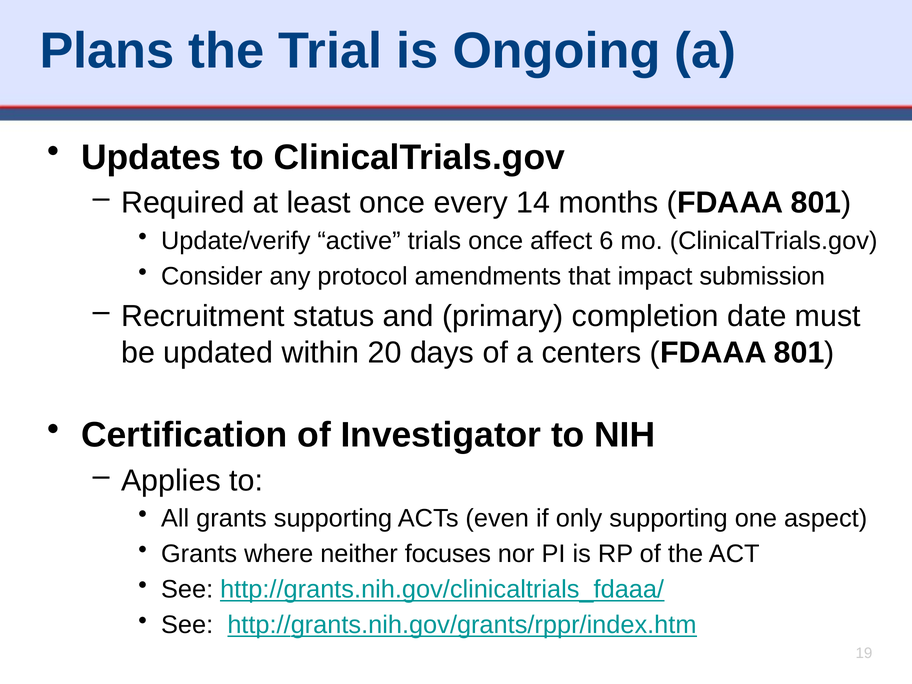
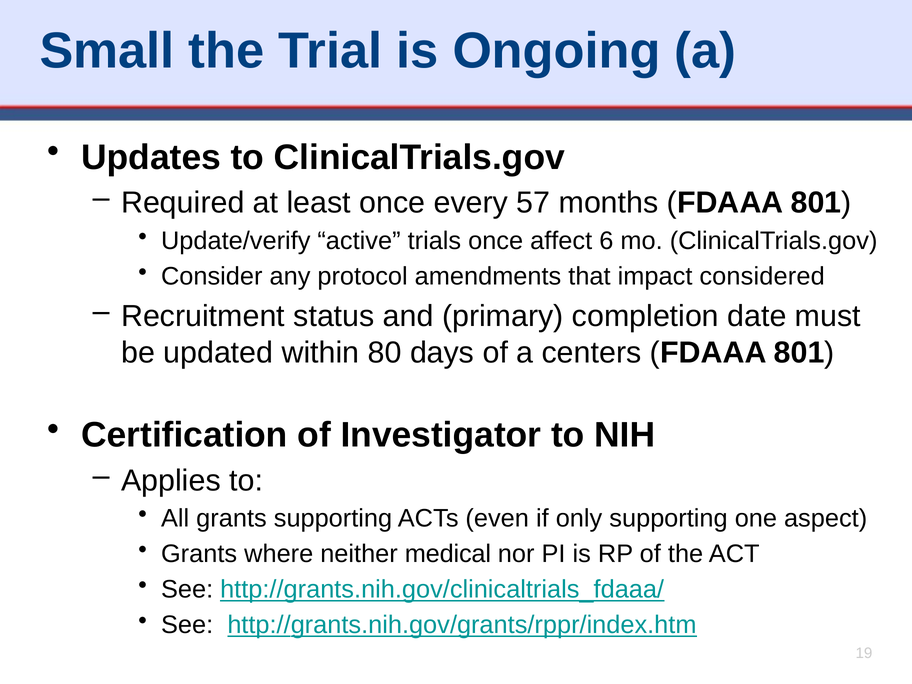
Plans: Plans -> Small (107, 51)
14: 14 -> 57 (533, 203)
submission: submission -> considered (762, 276)
20: 20 -> 80 (385, 353)
focuses: focuses -> medical (448, 554)
